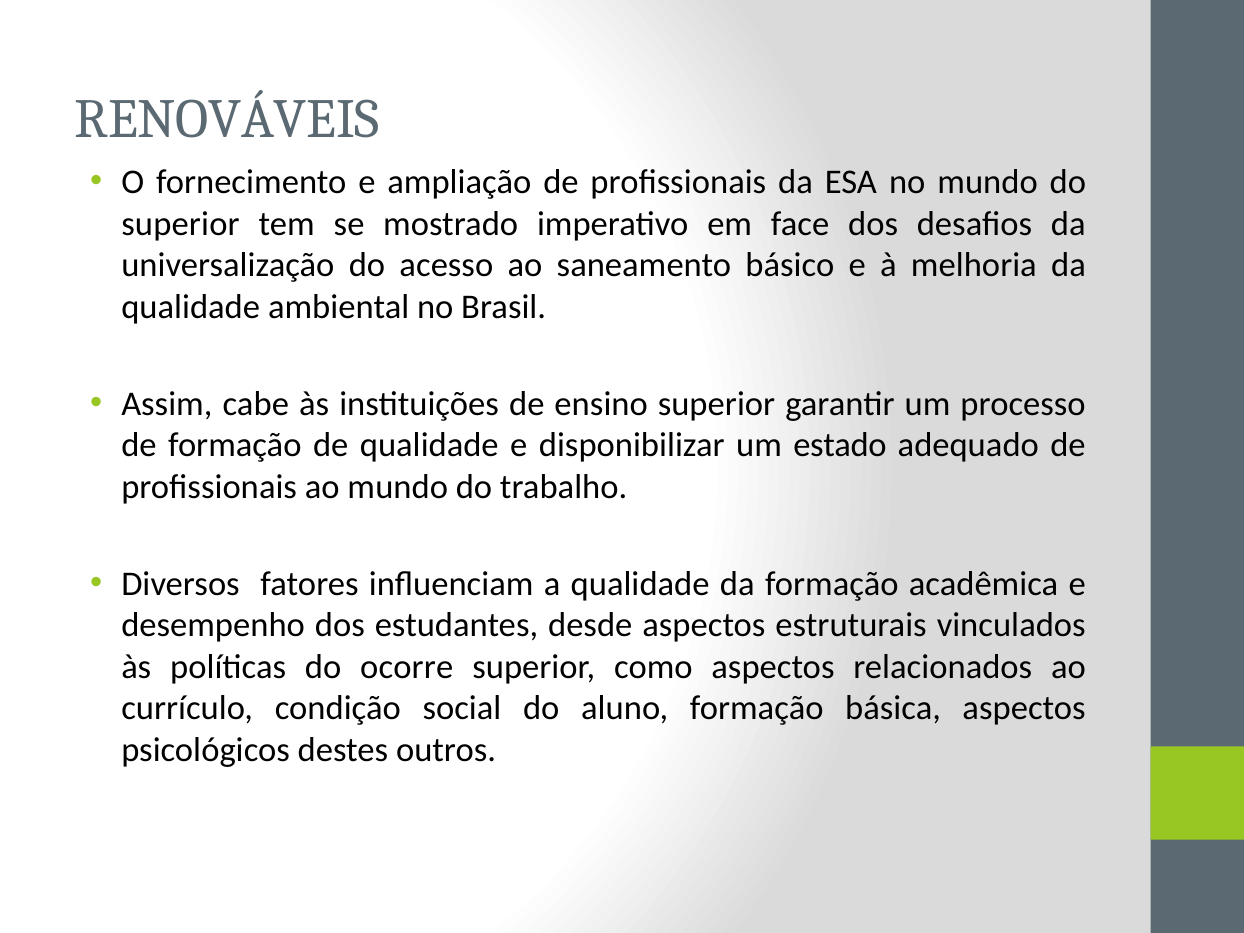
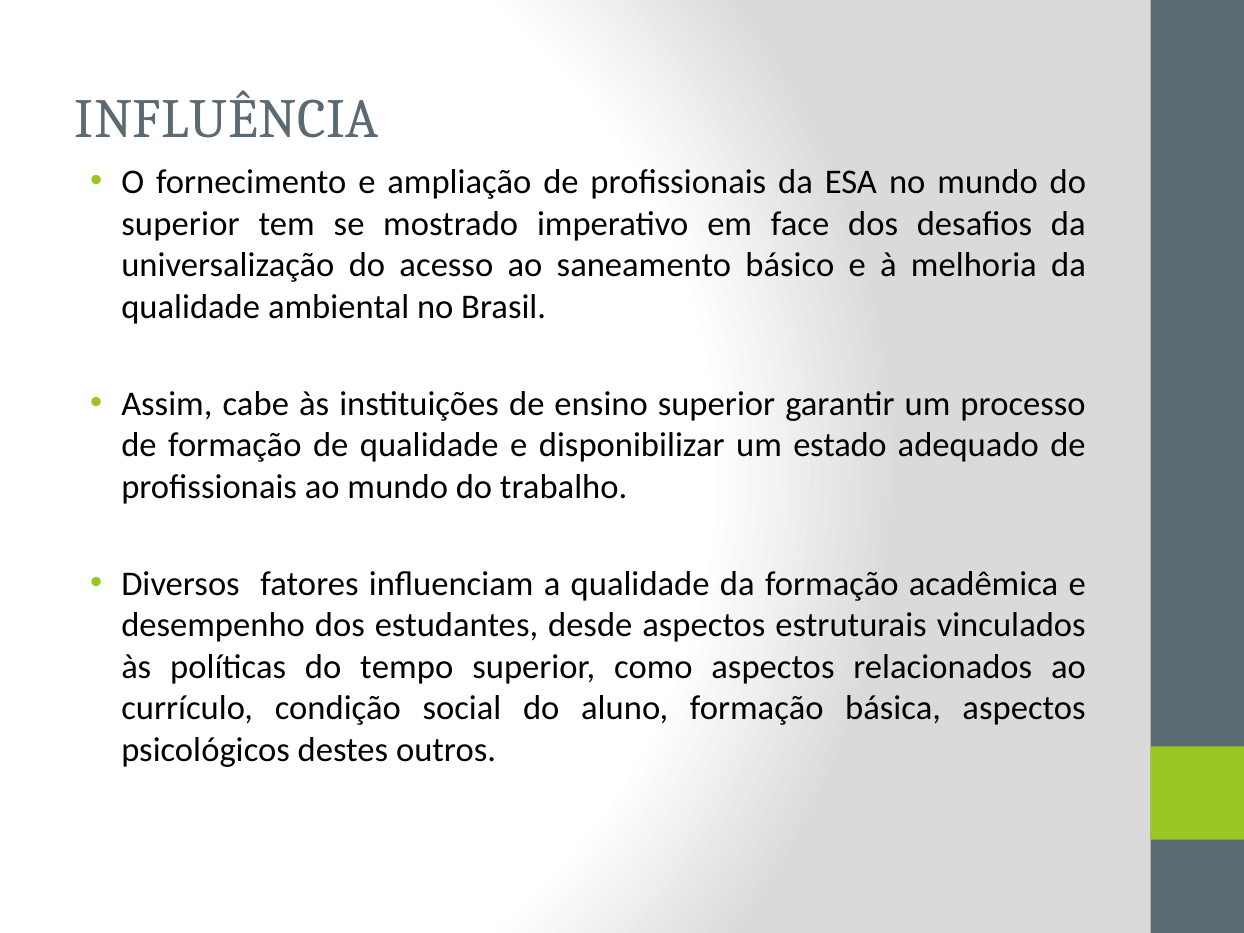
RENOVÁVEIS: RENOVÁVEIS -> INFLUÊNCIA (227, 119)
ocorre: ocorre -> tempo (407, 667)
